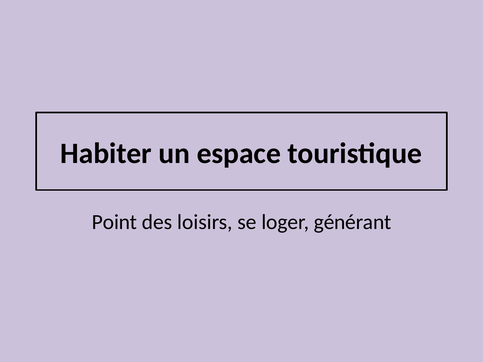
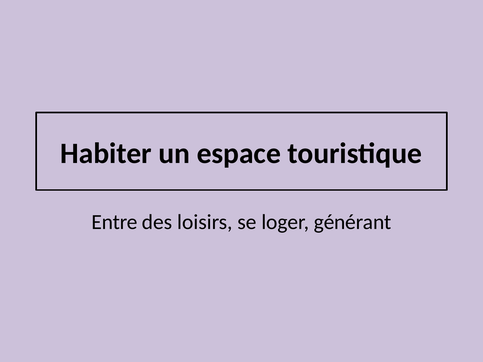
Point: Point -> Entre (115, 222)
